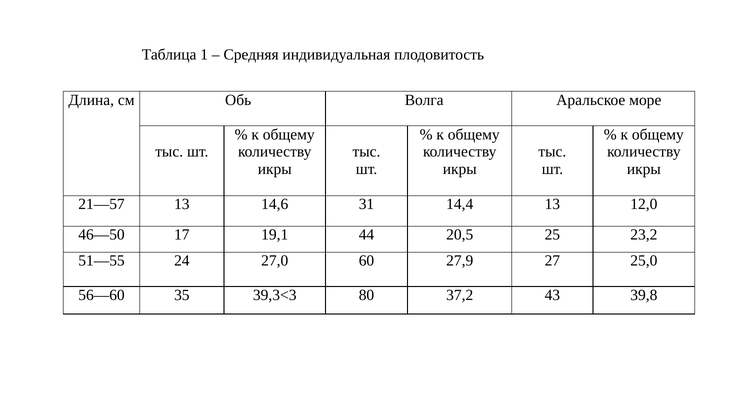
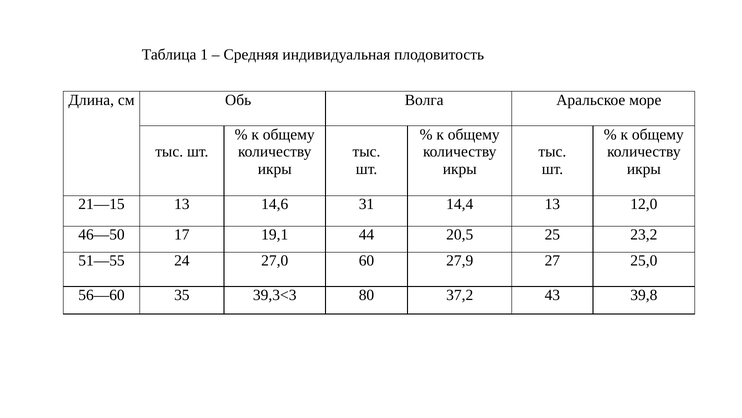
21—57: 21—57 -> 21—15 (102, 204)
